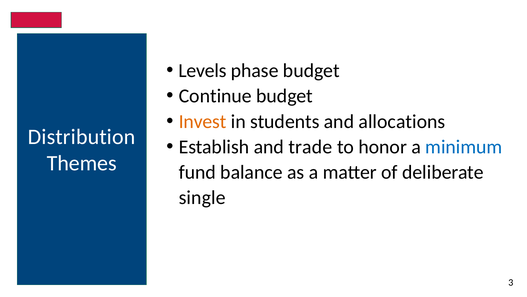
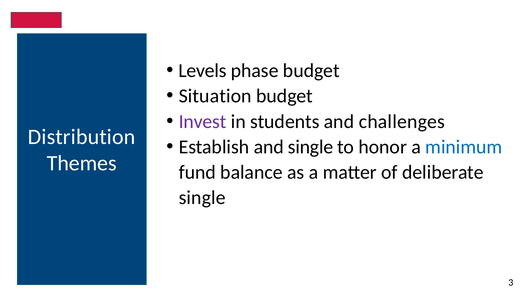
Continue: Continue -> Situation (215, 96)
Invest colour: orange -> purple (203, 121)
allocations: allocations -> challenges (402, 121)
and trade: trade -> single (311, 147)
